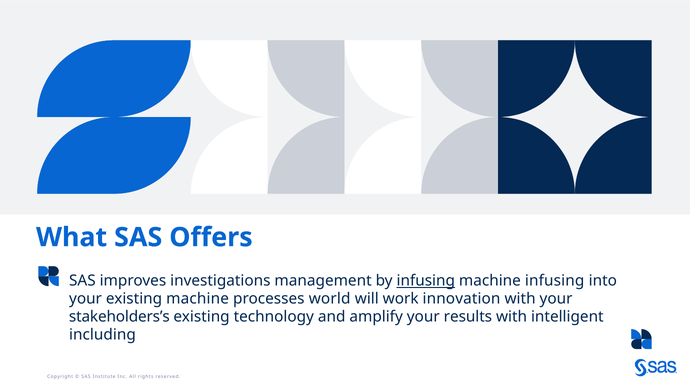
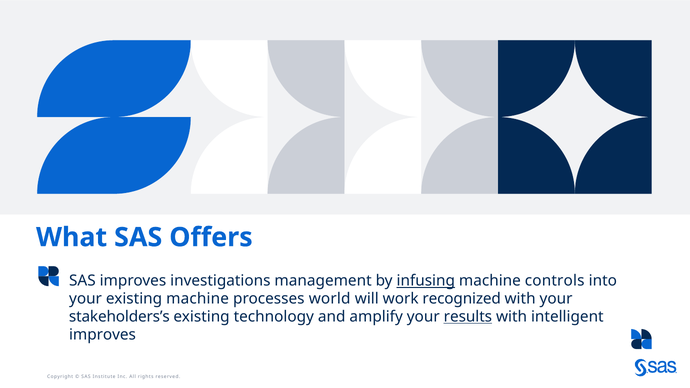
machine infusing: infusing -> controls (555, 281)
innovation: innovation -> recognized (462, 299)
results underline: none -> present (468, 317)
including: including -> improves (102, 335)
